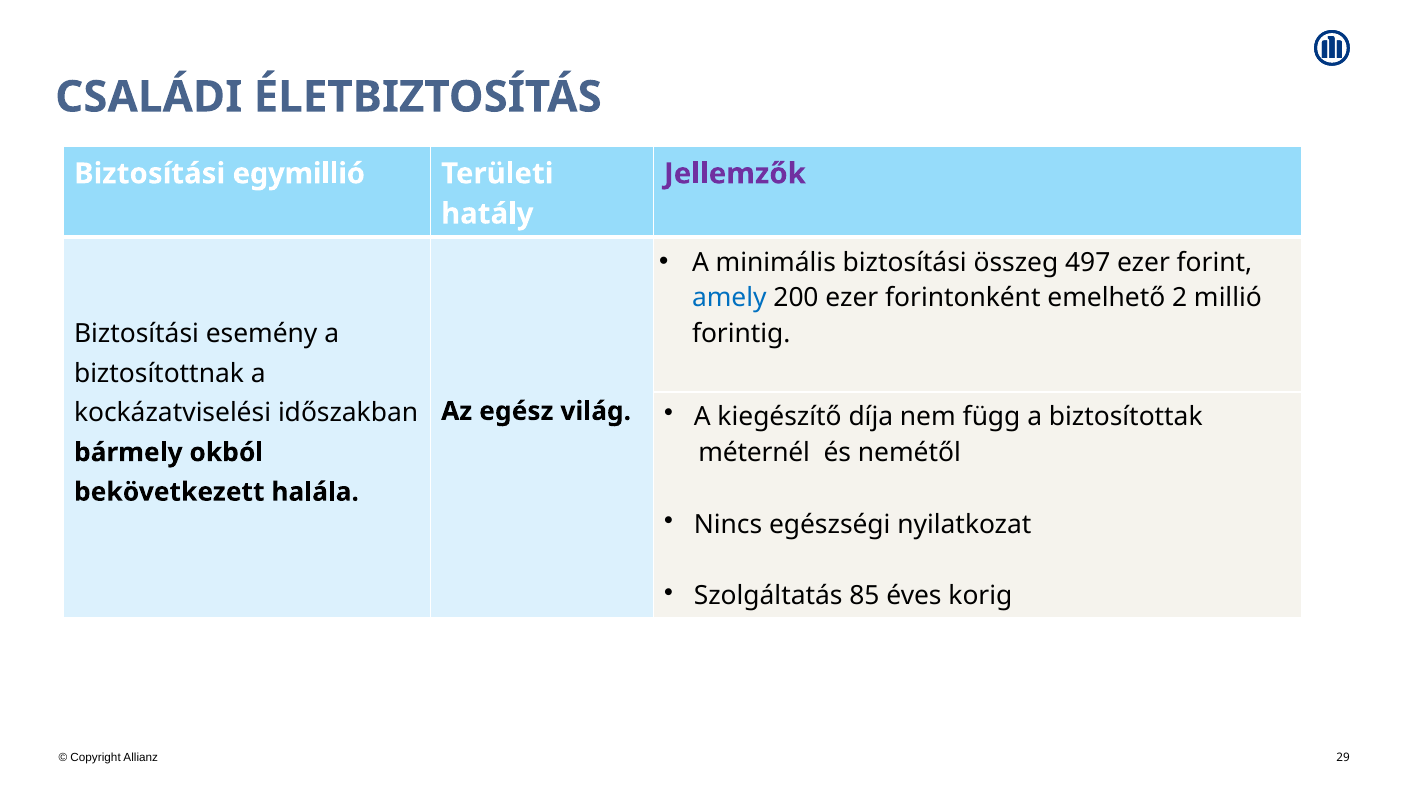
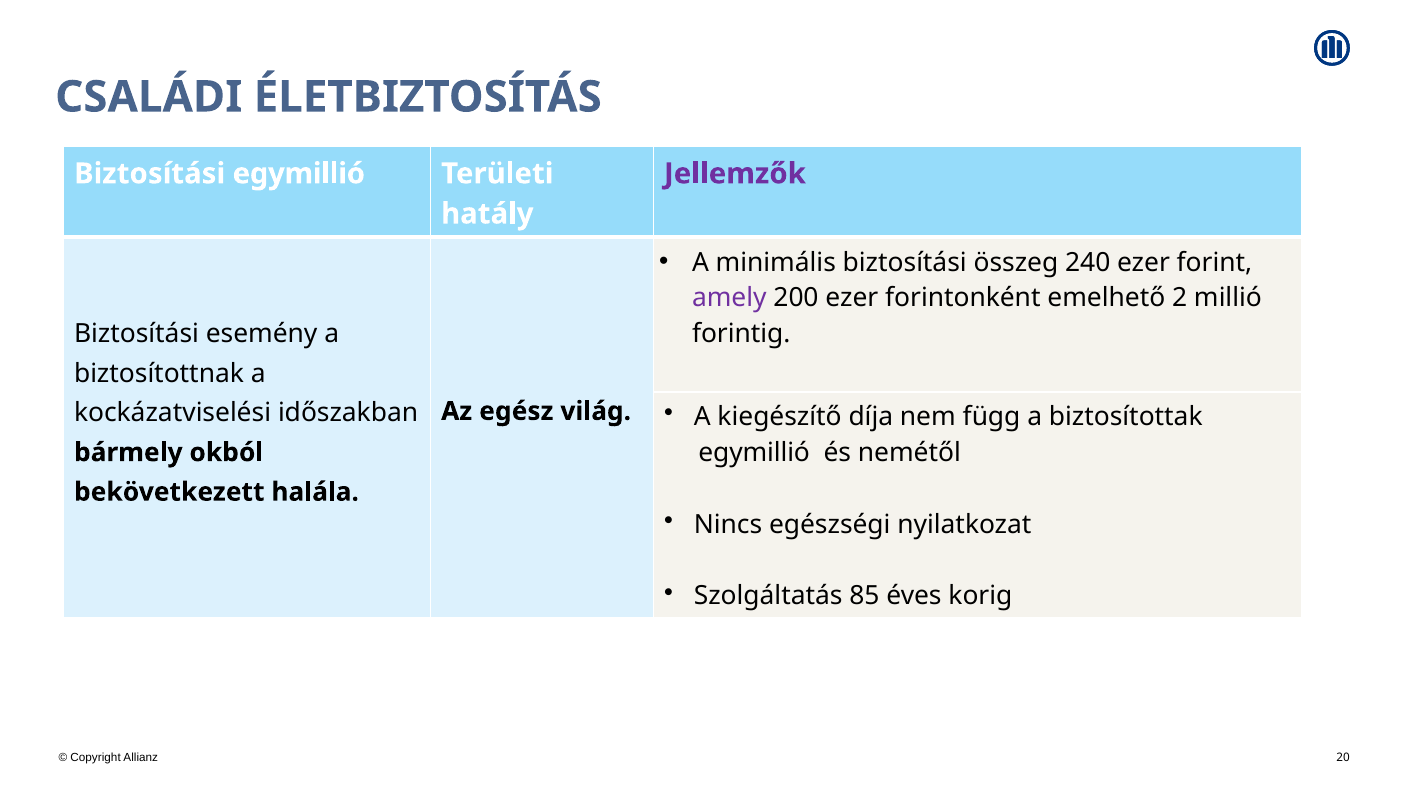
497: 497 -> 240 (1088, 262)
amely colour: blue -> purple (729, 298)
méternél: méternél -> egymillió (754, 452)
29: 29 -> 20 (1343, 757)
